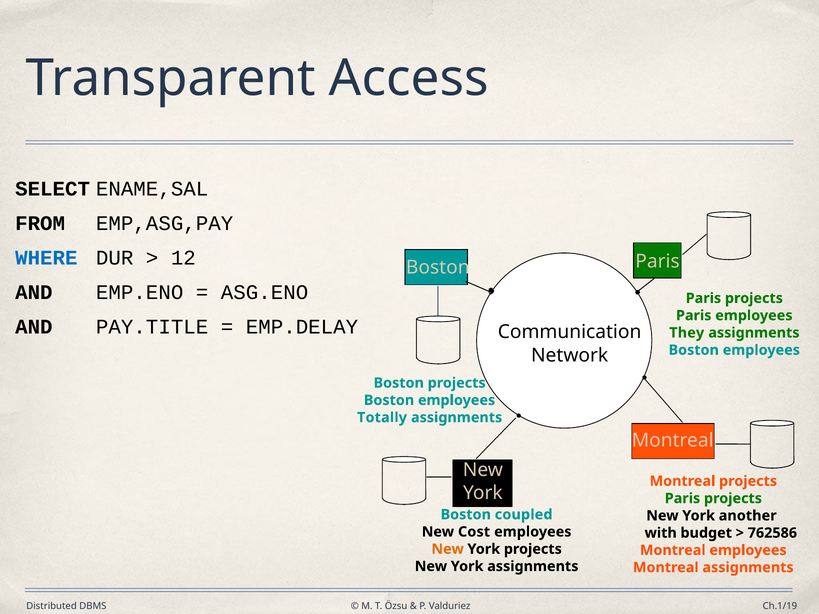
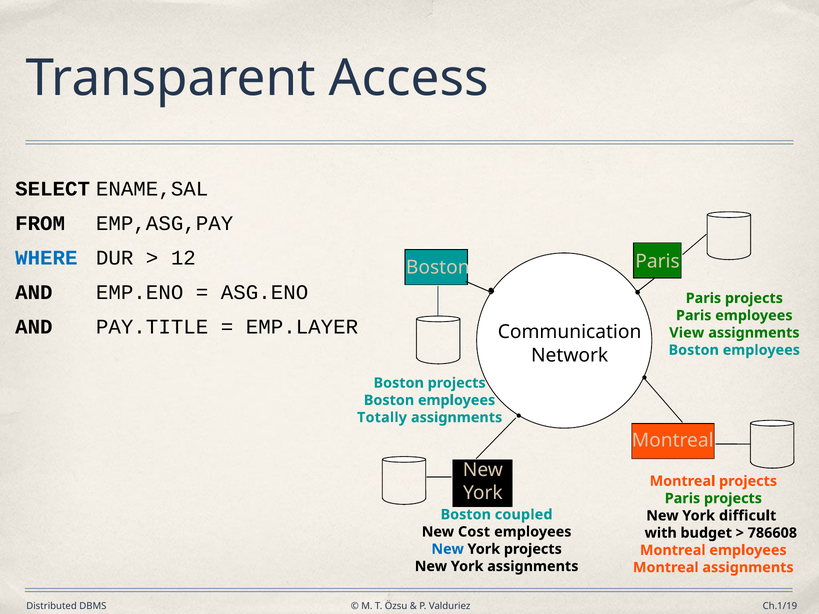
EMP.DELAY: EMP.DELAY -> EMP.LAYER (302, 327)
They: They -> View (687, 333)
another: another -> difficult (748, 516)
762586: 762586 -> 786608 (772, 533)
New colour: orange -> blue (448, 549)
